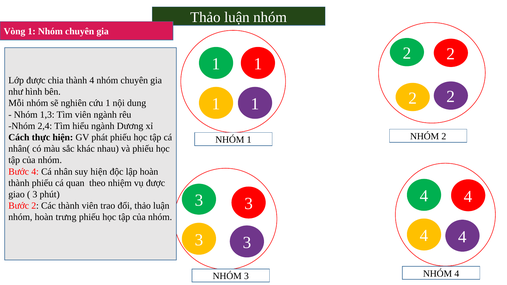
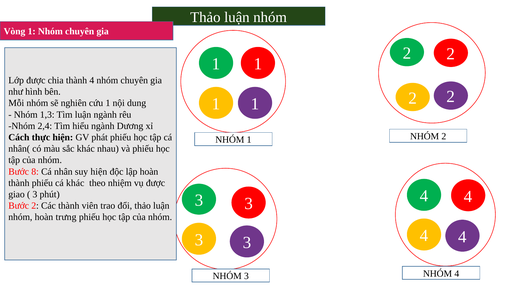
Tìm viên: viên -> luận (83, 115)
Bước 4: 4 -> 8 (35, 172)
cá quan: quan -> khác (75, 183)
